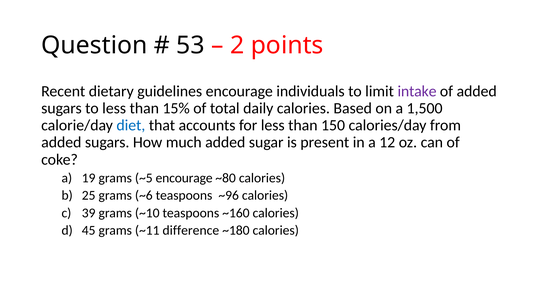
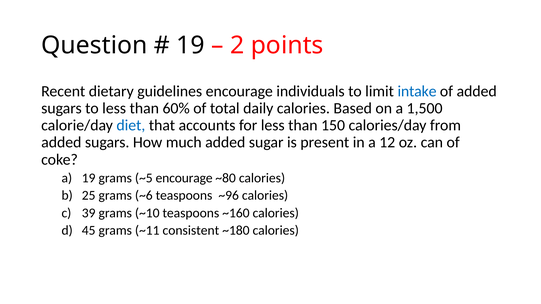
53: 53 -> 19 (190, 45)
intake colour: purple -> blue (417, 91)
15%: 15% -> 60% (176, 109)
difference: difference -> consistent (191, 231)
